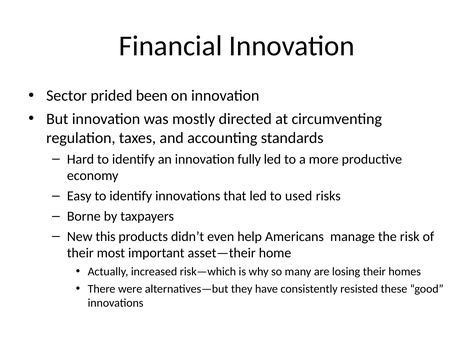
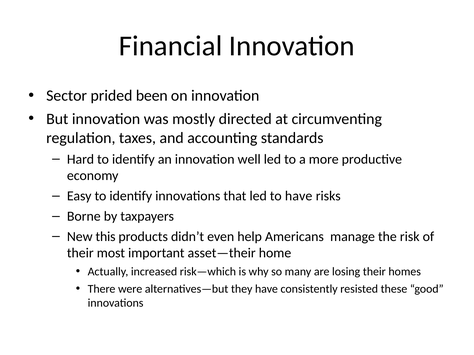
fully: fully -> well (249, 159)
to used: used -> have (299, 196)
